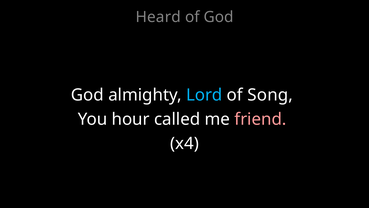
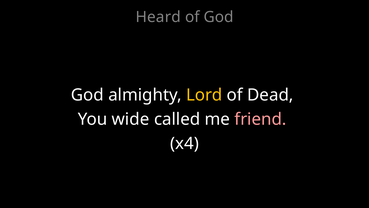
Lord colour: light blue -> yellow (204, 95)
Song: Song -> Dead (270, 95)
hour: hour -> wide (131, 119)
